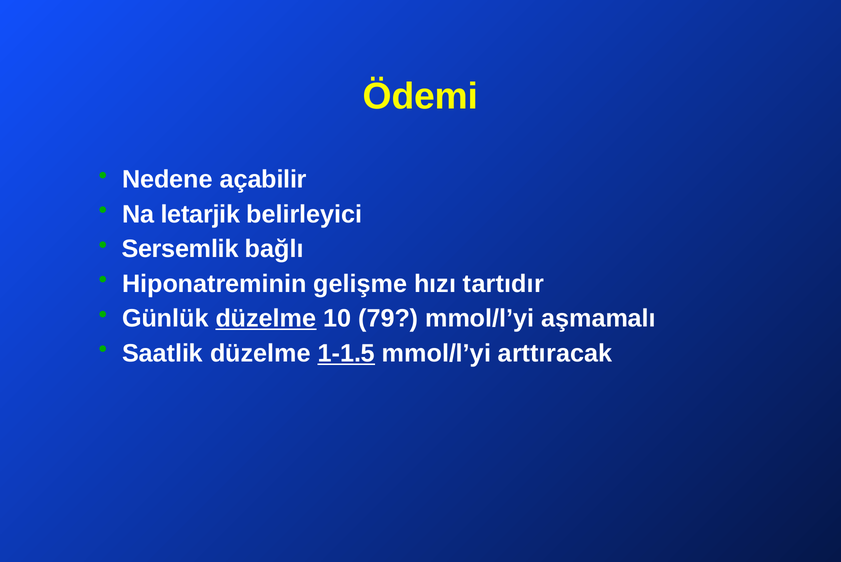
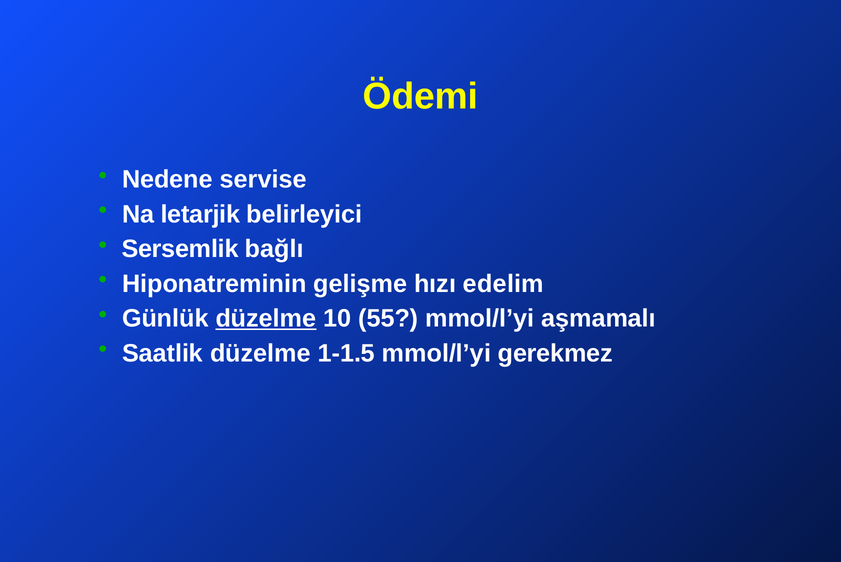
açabilir: açabilir -> servise (263, 180)
tartıdır: tartıdır -> edelim (503, 284)
79: 79 -> 55 (388, 319)
1-1.5 underline: present -> none (346, 354)
arttıracak: arttıracak -> gerekmez (555, 354)
